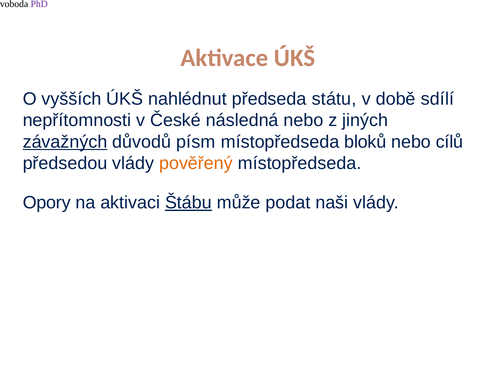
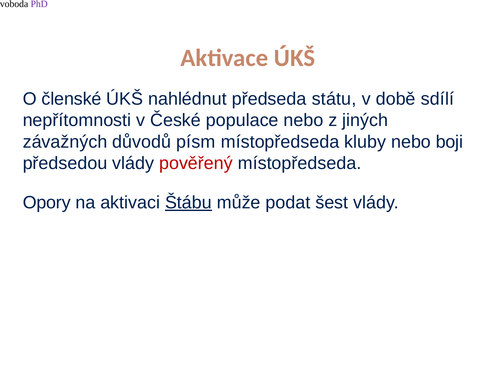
vyšších: vyšších -> členské (72, 99)
následná: následná -> populace (242, 120)
závažných underline: present -> none (65, 142)
bloků: bloků -> kluby (365, 142)
cílů: cílů -> boji (449, 142)
pověřený colour: orange -> red (196, 163)
naši: naši -> šest (332, 203)
